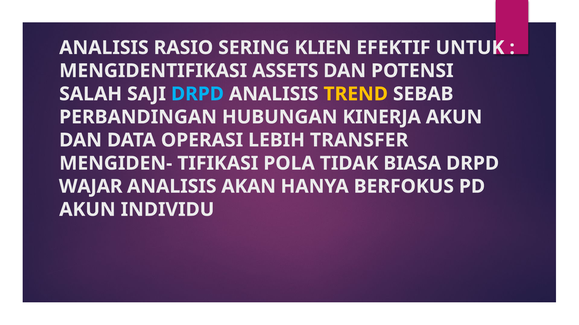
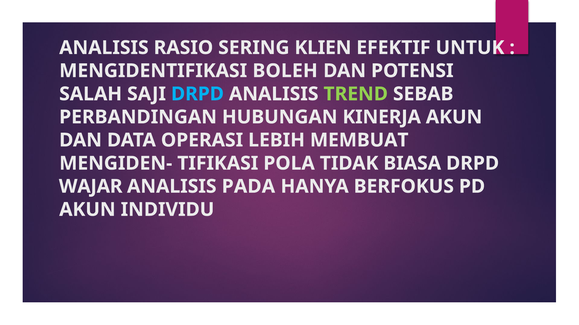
ASSETS: ASSETS -> BOLEH (285, 71)
TREND colour: yellow -> light green (356, 94)
TRANSFER: TRANSFER -> MEMBUAT (359, 140)
AKAN: AKAN -> PADA (248, 187)
